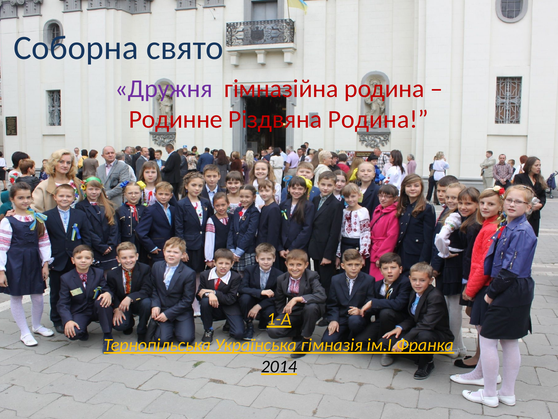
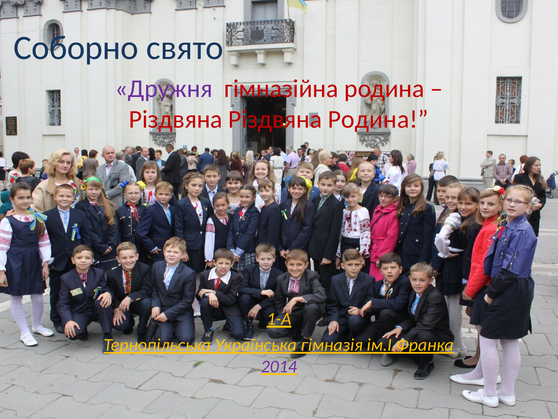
Соборна: Соборна -> Соборно (76, 48)
Родинне: Родинне -> Різдвяна (176, 119)
2014 colour: black -> purple (279, 366)
